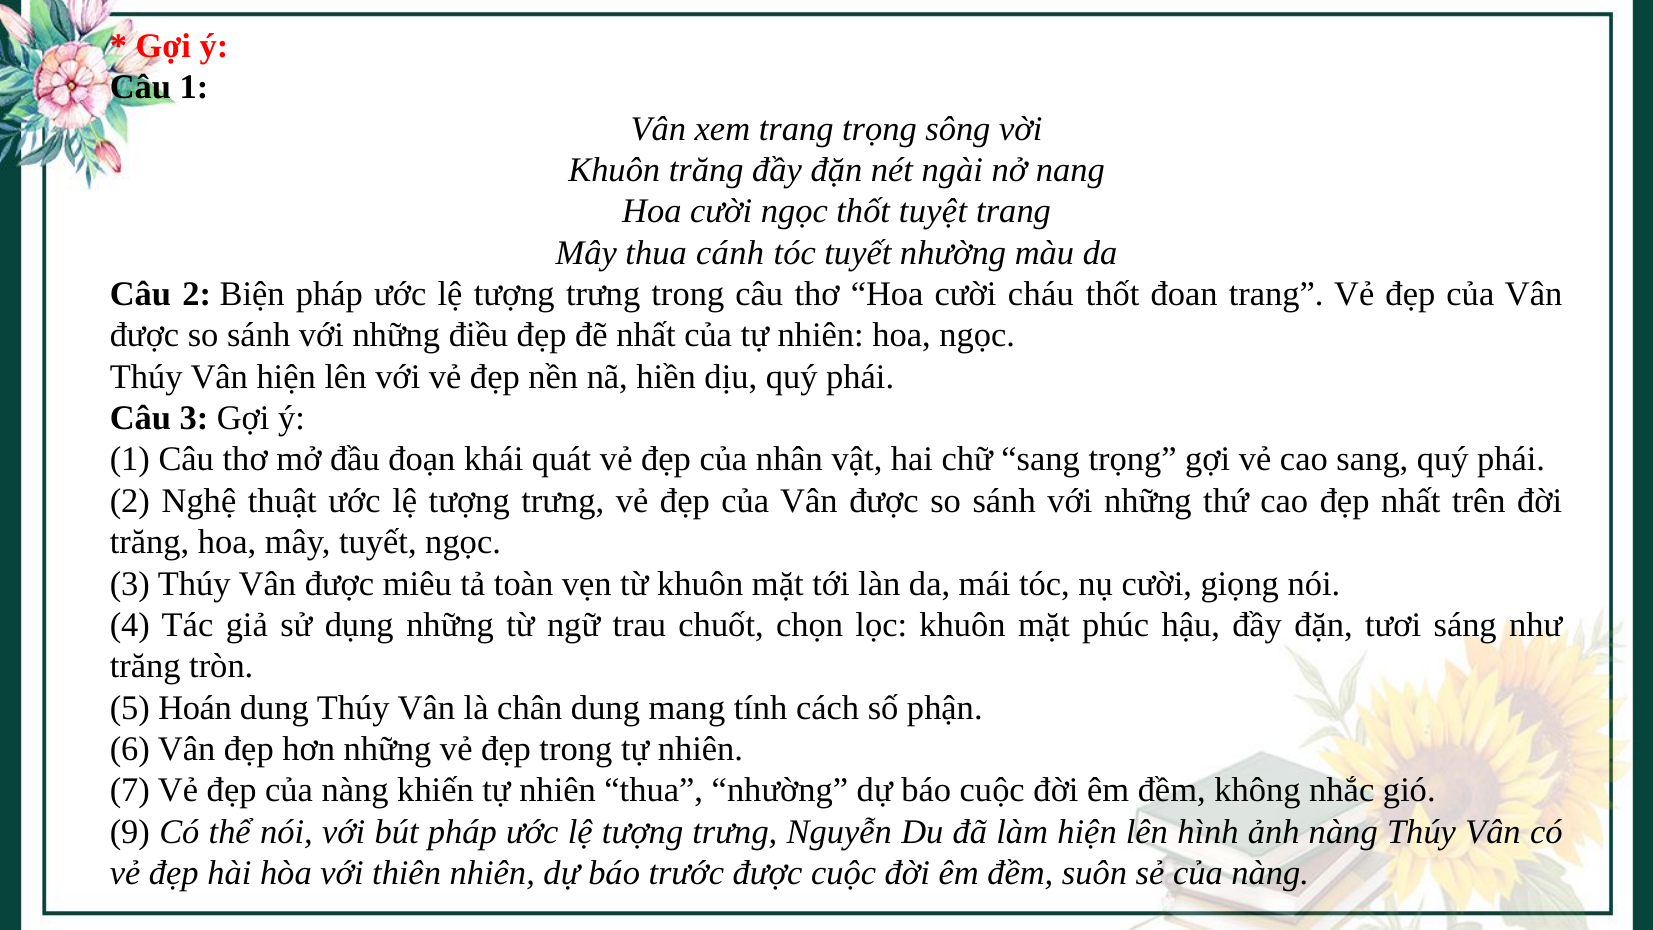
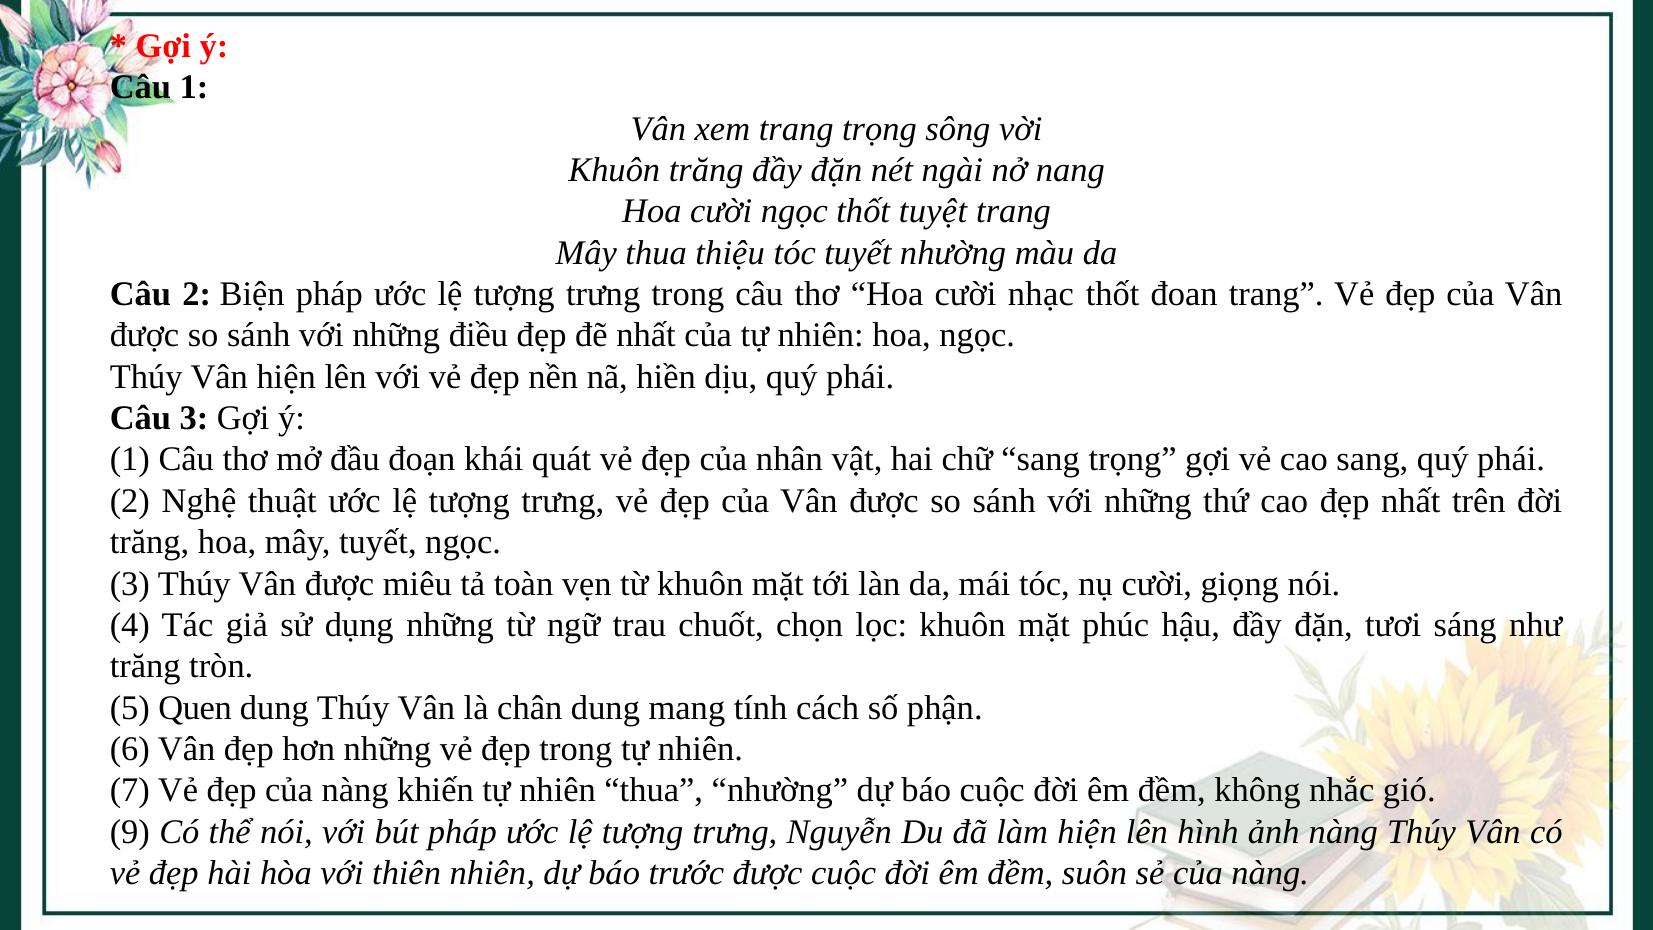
cánh: cánh -> thiệu (730, 253)
cháu: cháu -> nhạc (1041, 294)
Hoán: Hoán -> Quen (195, 708)
